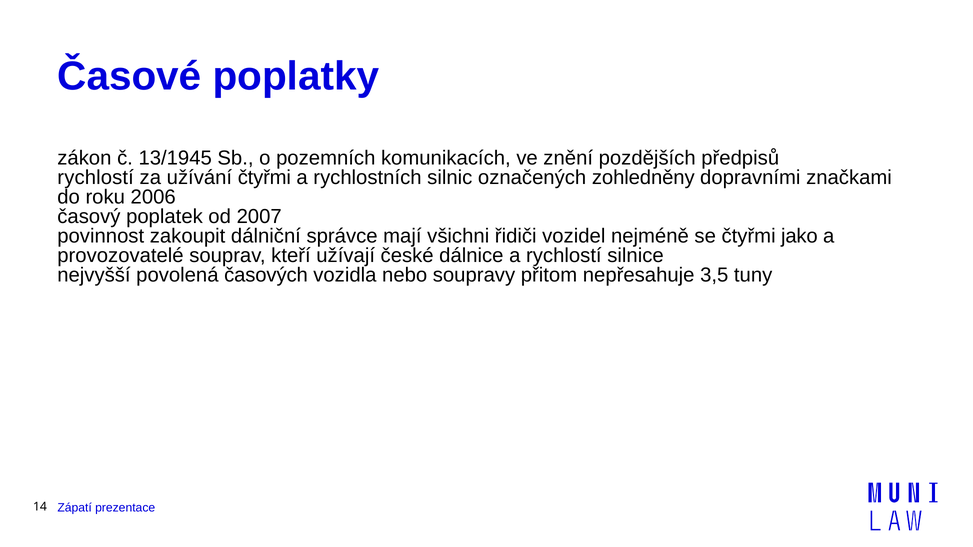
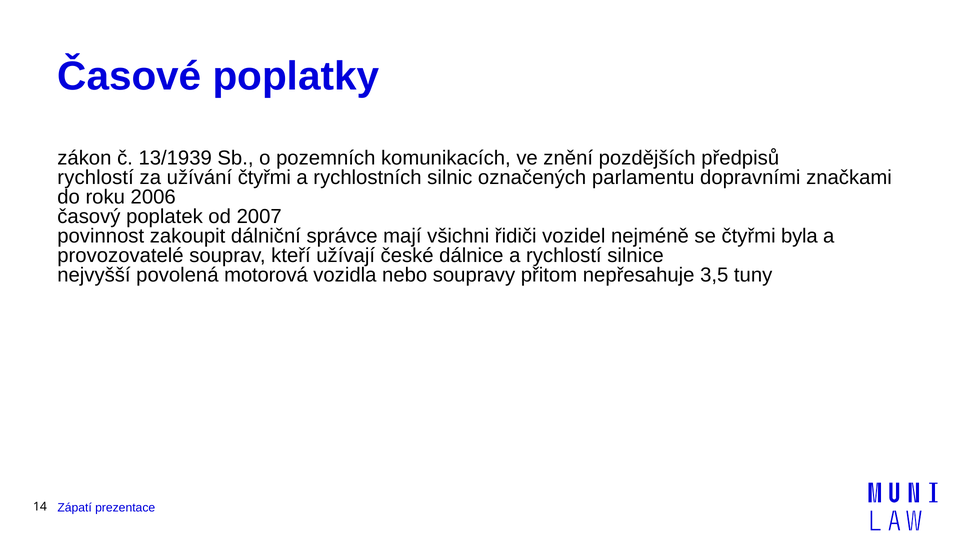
13/1945: 13/1945 -> 13/1939 (175, 158)
zohledněny: zohledněny -> parlamentu (643, 178)
jako: jako -> byla (799, 236)
časových: časových -> motorová (266, 275)
